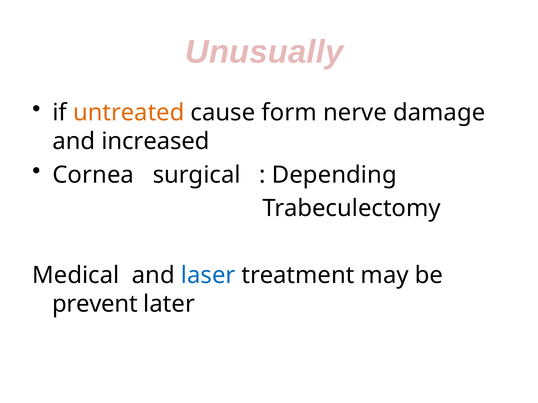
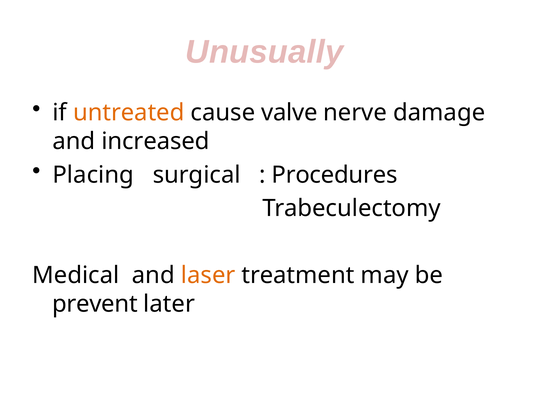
form: form -> valve (289, 113)
Cornea: Cornea -> Placing (93, 175)
Depending: Depending -> Procedures (334, 175)
laser colour: blue -> orange (208, 276)
